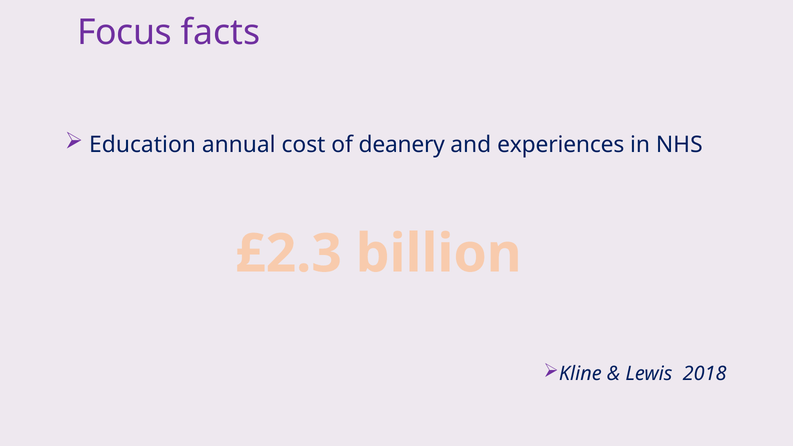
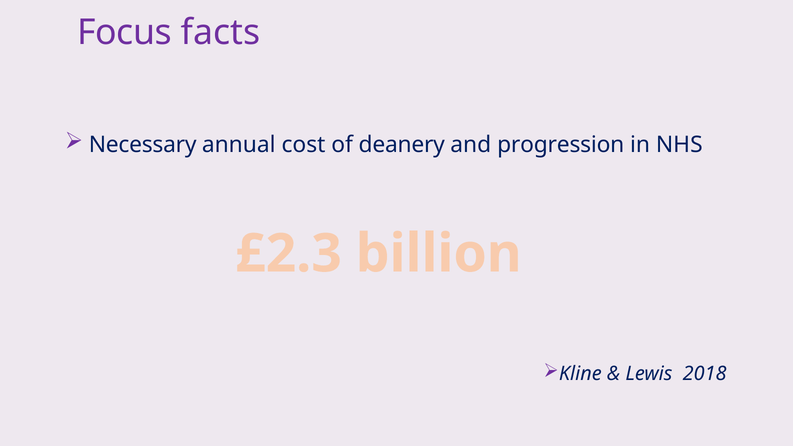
Education: Education -> Necessary (143, 145)
experiences: experiences -> progression (561, 145)
